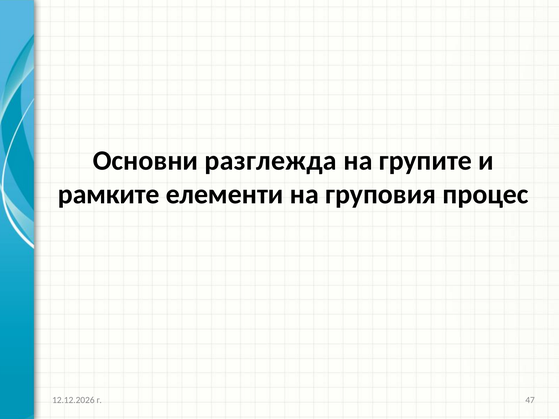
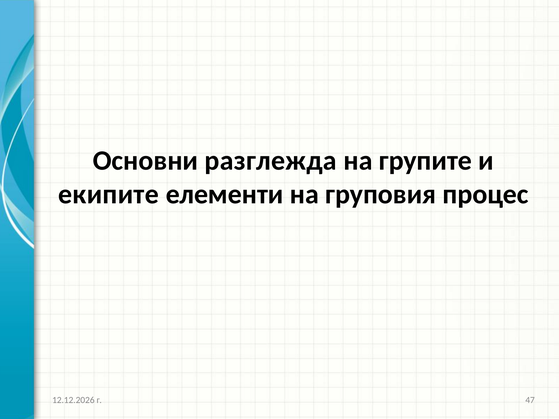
рамките: рамките -> екипите (109, 194)
